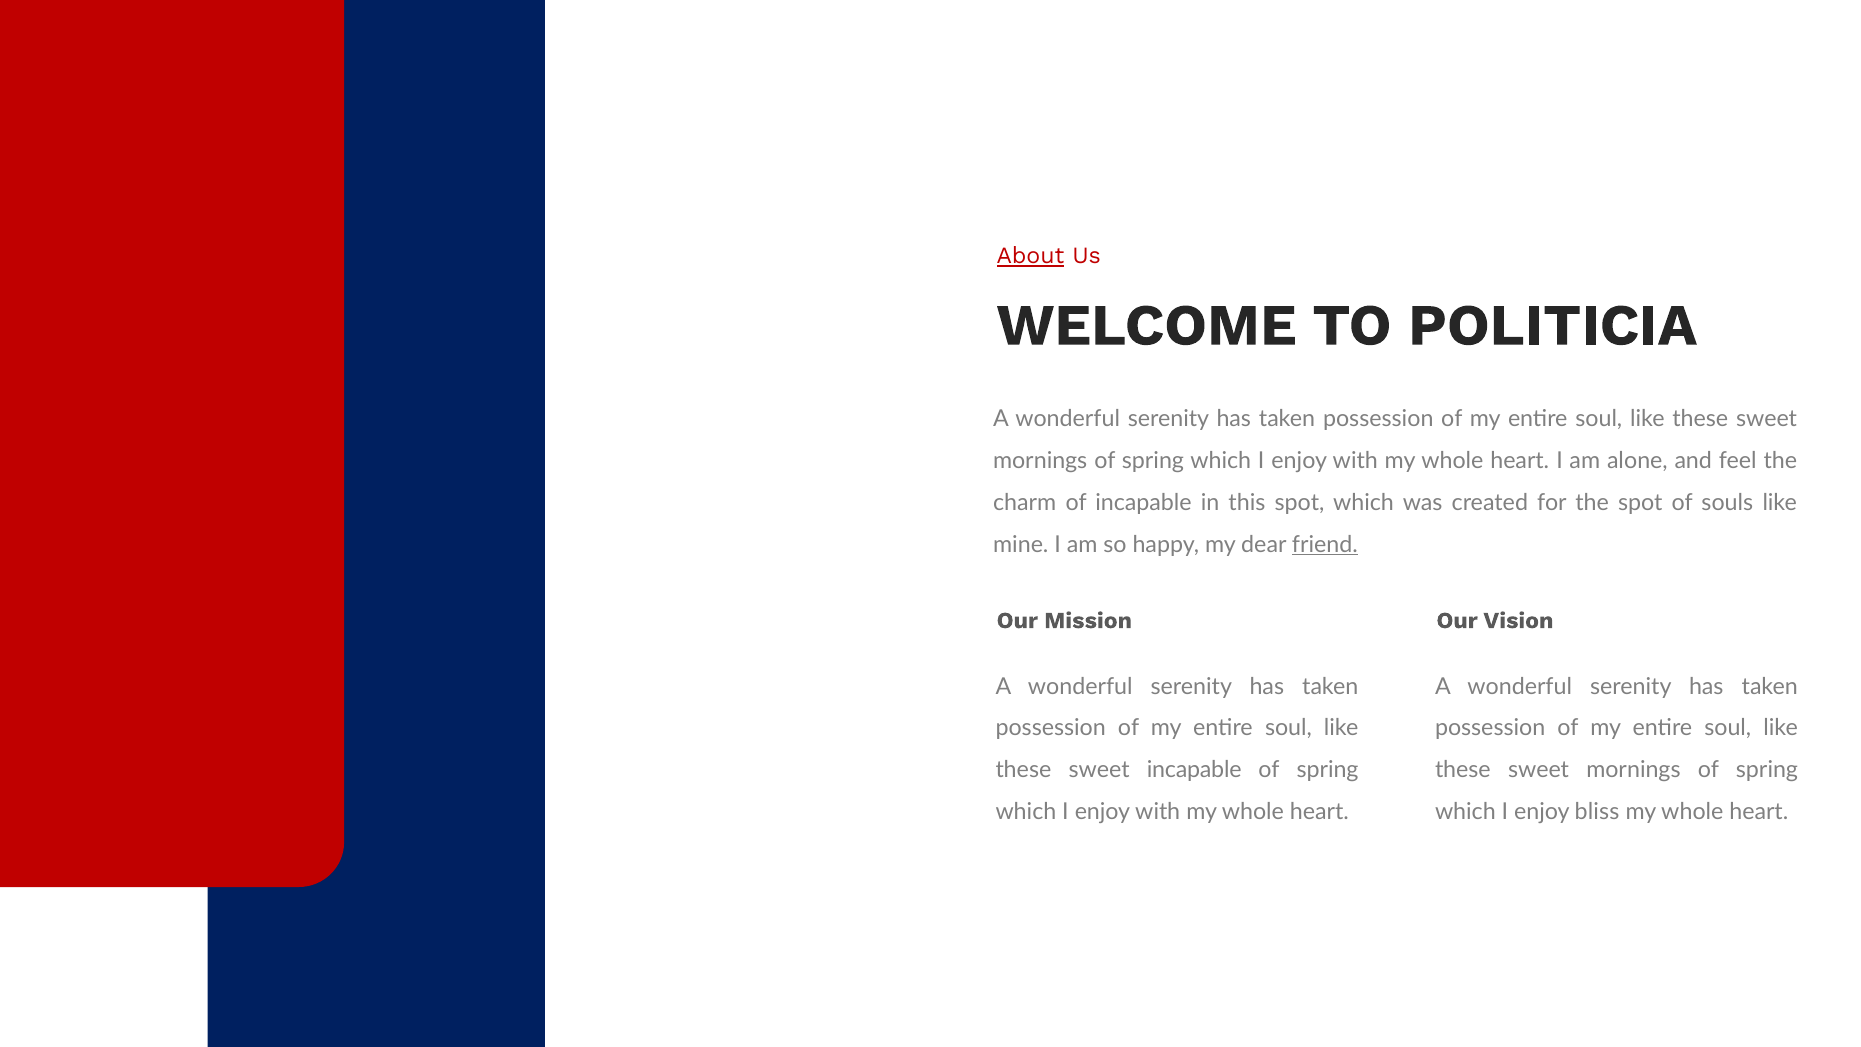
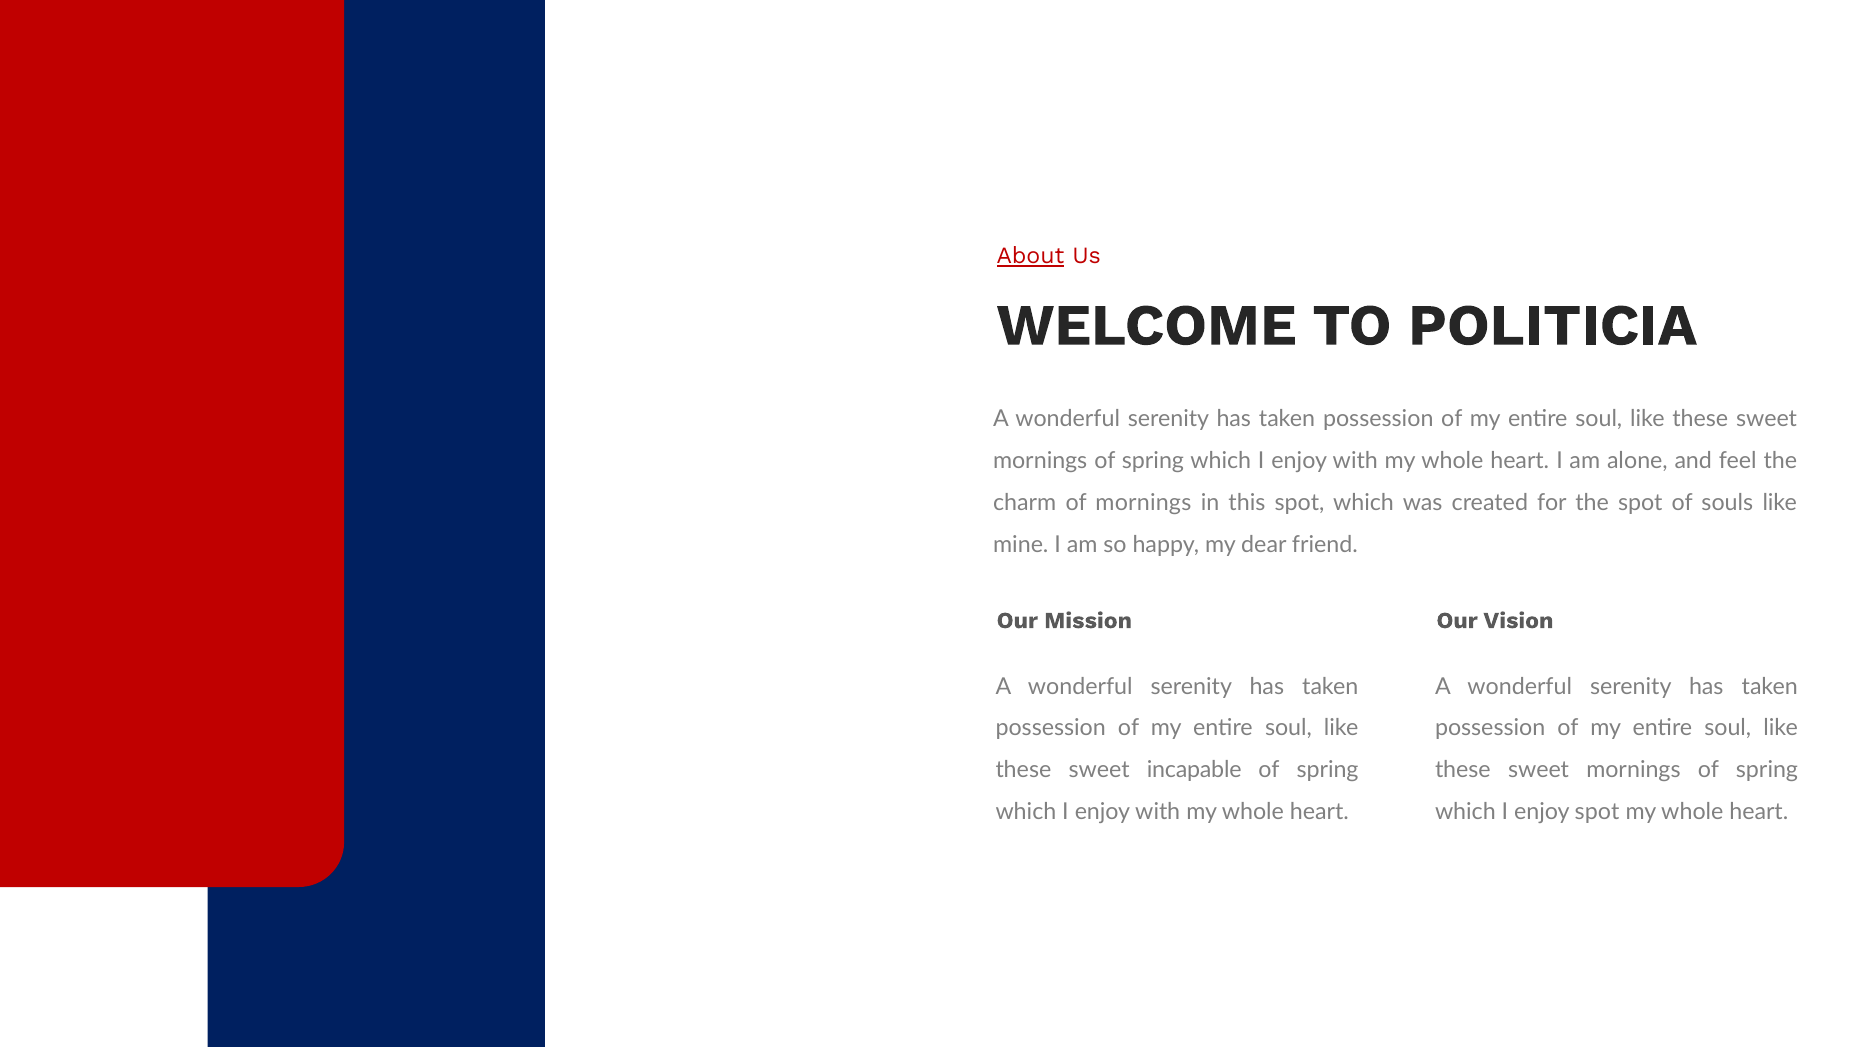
of incapable: incapable -> mornings (1143, 503)
friend underline: present -> none (1325, 545)
enjoy bliss: bliss -> spot (1597, 812)
